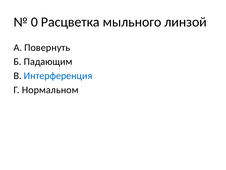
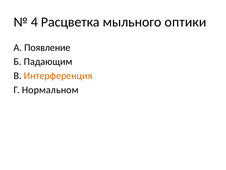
0: 0 -> 4 (34, 22)
линзой: линзой -> оптики (186, 22)
Повернуть: Повернуть -> Появление (47, 47)
Интерференция colour: blue -> orange (58, 76)
